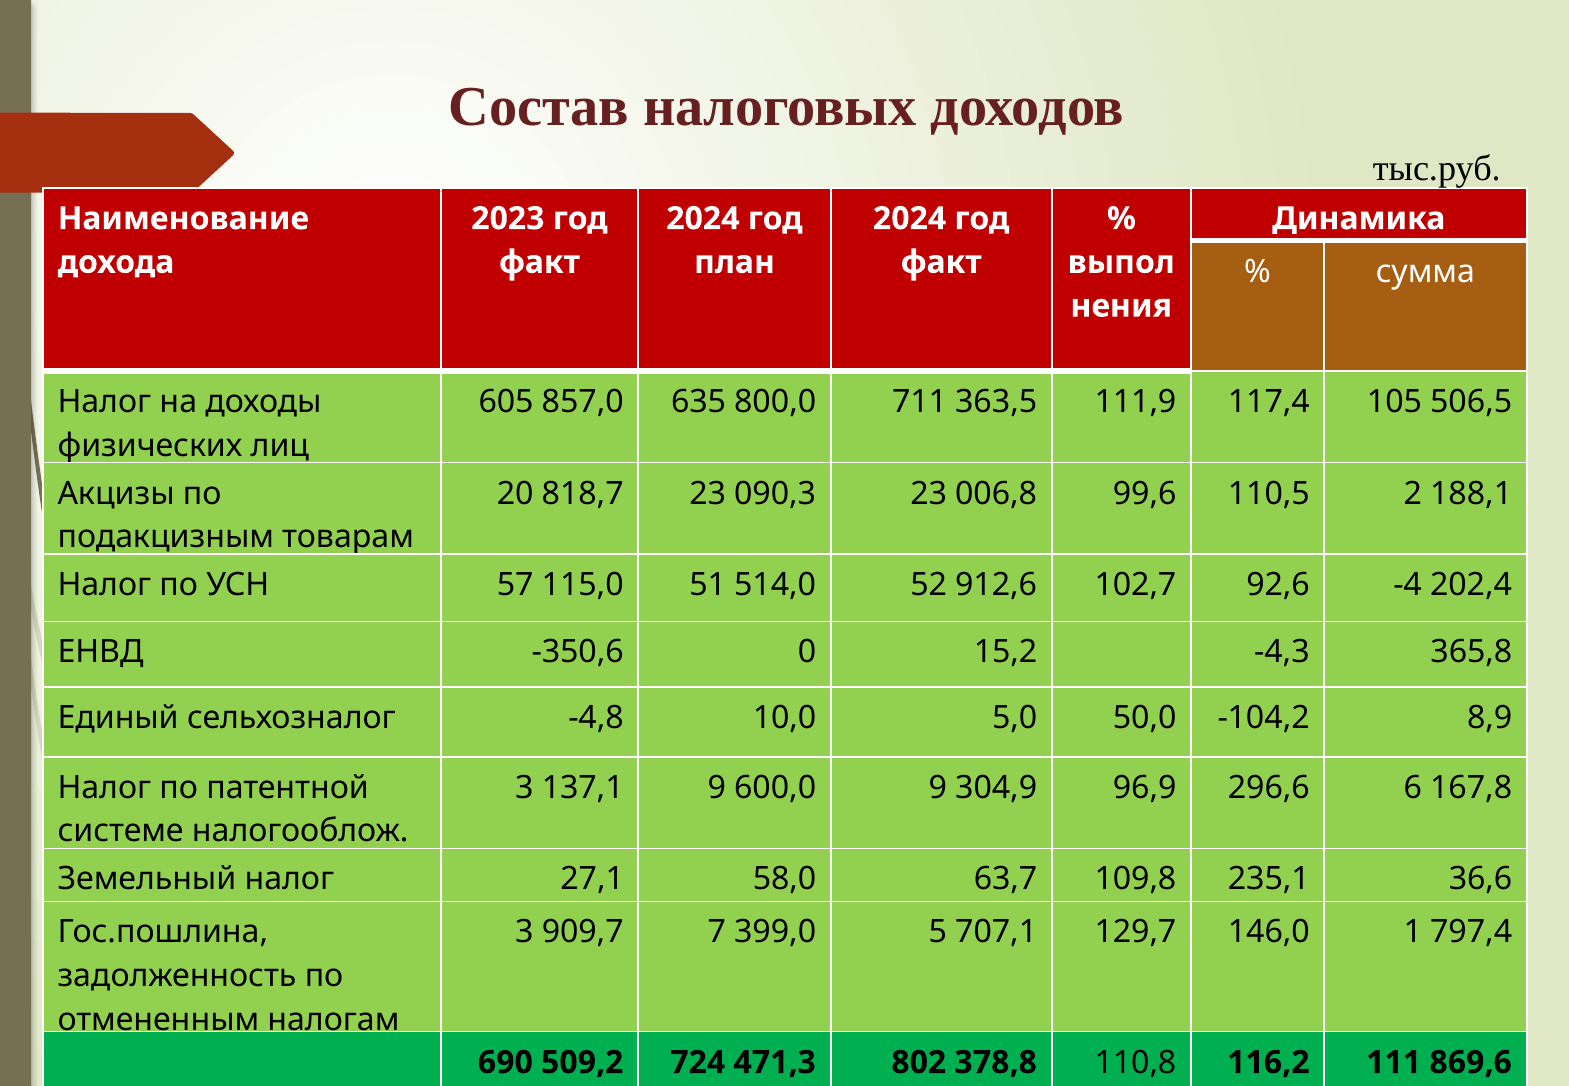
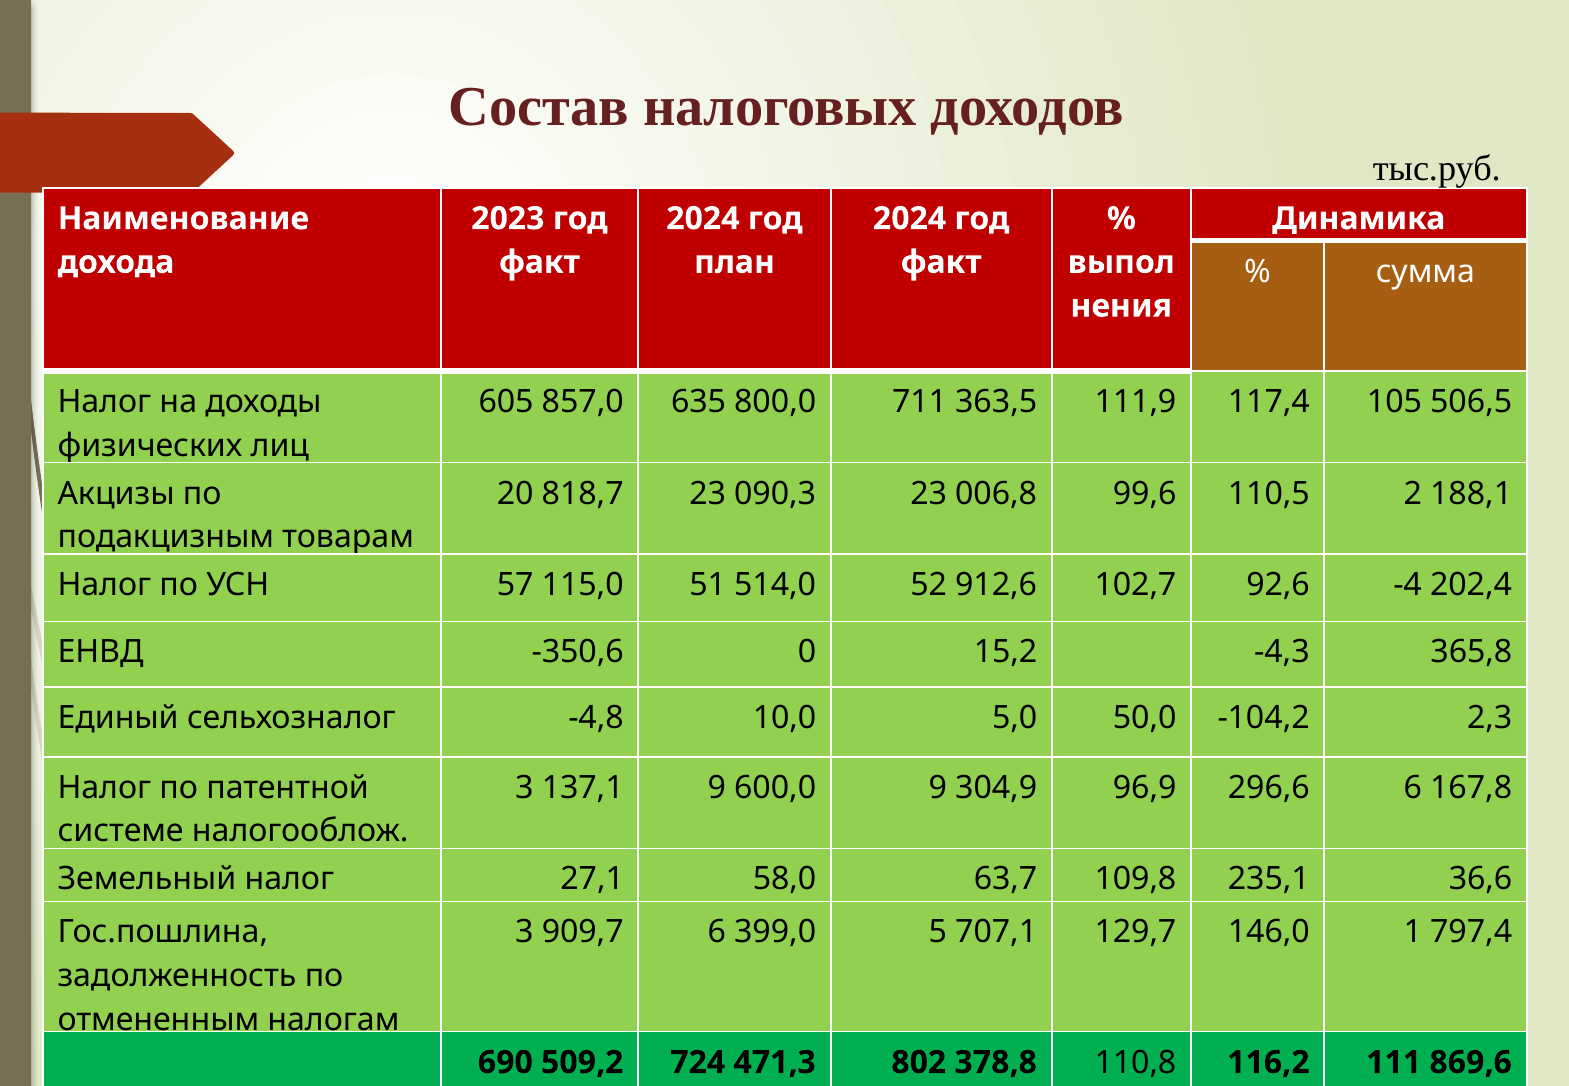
8,9: 8,9 -> 2,3 (1490, 718)
909,7 7: 7 -> 6 (717, 932)
